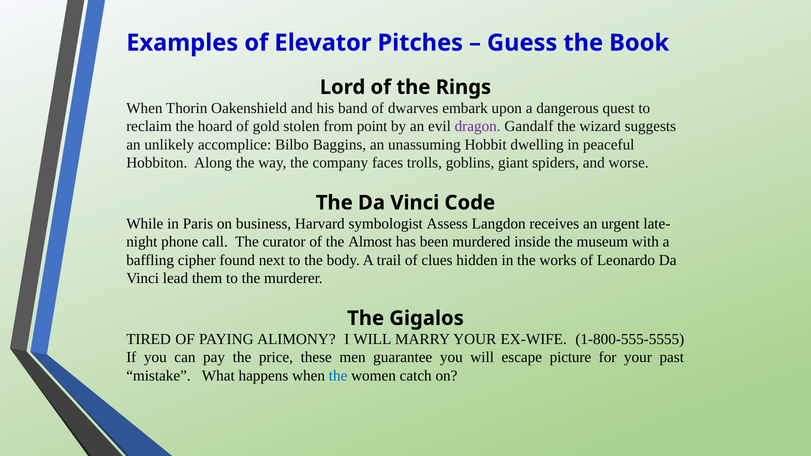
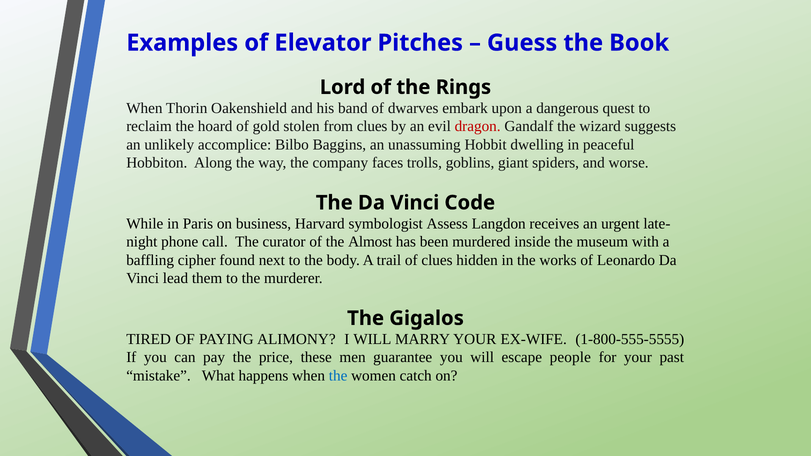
from point: point -> clues (372, 126)
dragon colour: purple -> red (478, 126)
picture: picture -> people (570, 358)
